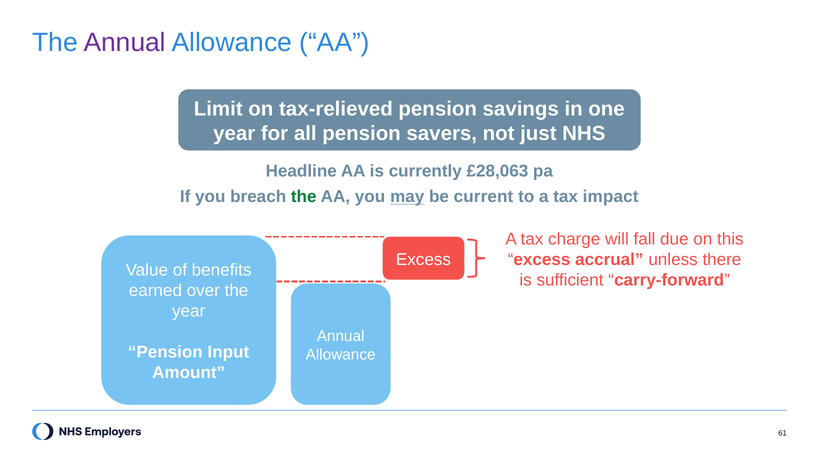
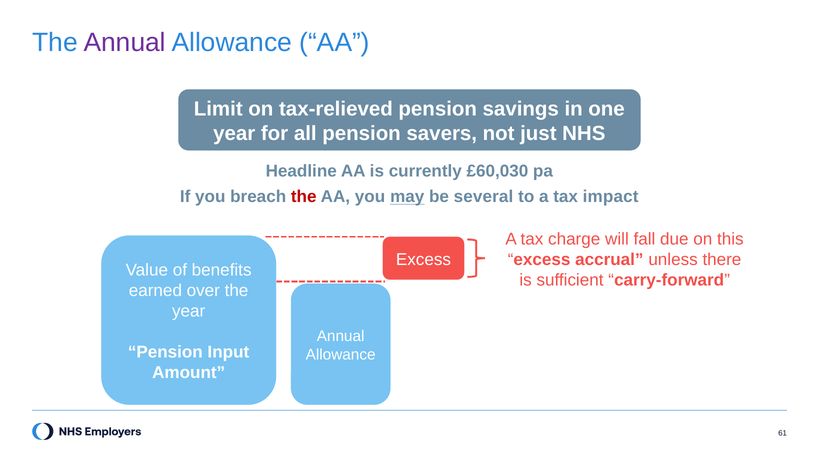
£28,063: £28,063 -> £60,030 (497, 171)
the colour: green -> red (304, 197)
current: current -> several (483, 197)
